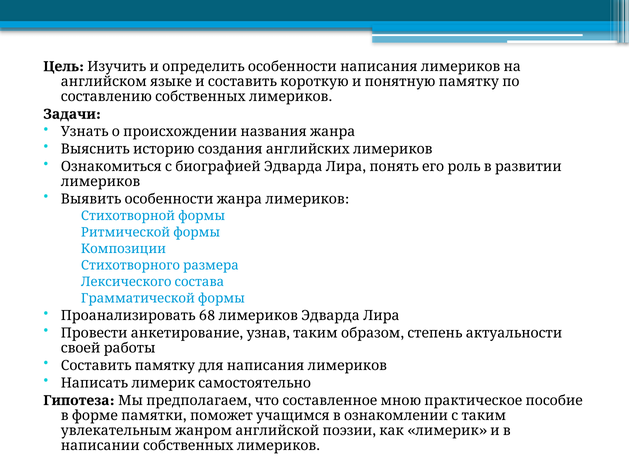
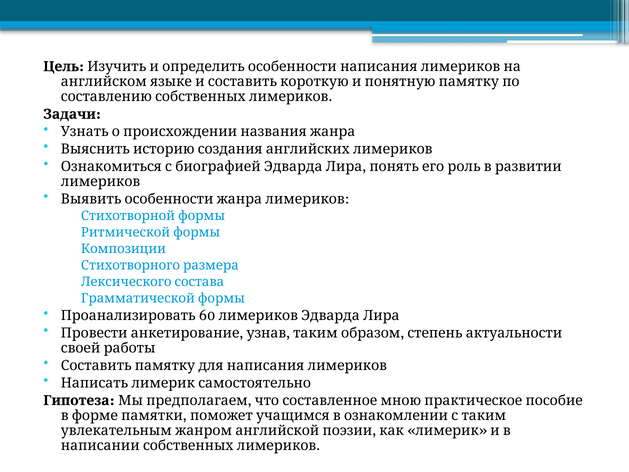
68: 68 -> 60 (207, 315)
